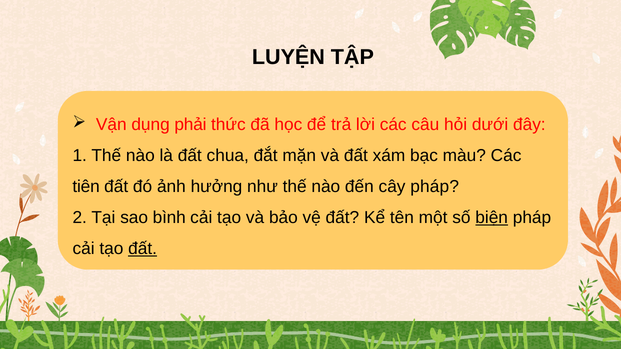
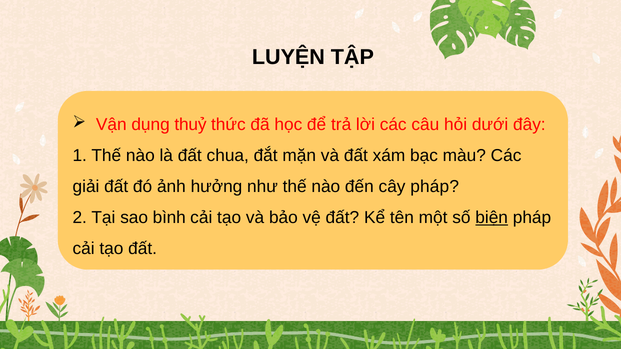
phải: phải -> thuỷ (190, 125)
tiên: tiên -> giải (86, 187)
đất underline: present -> none (143, 249)
